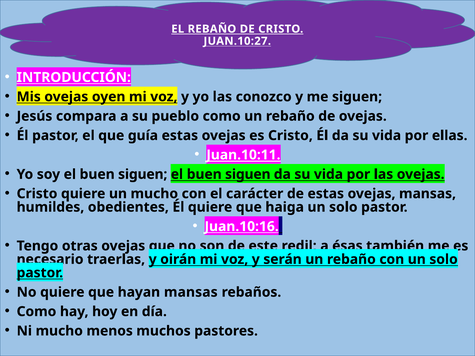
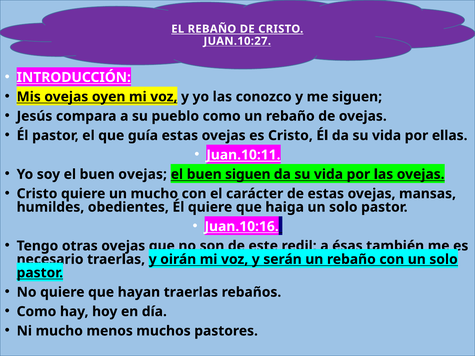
soy el buen siguen: siguen -> ovejas (143, 174)
hayan mansas: mansas -> traerlas (191, 292)
